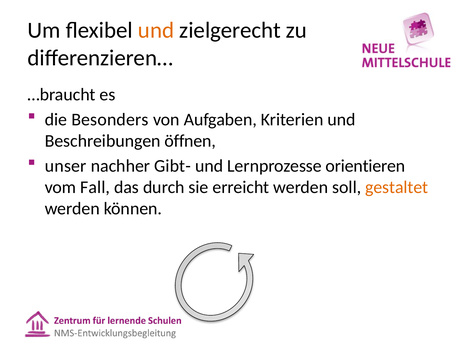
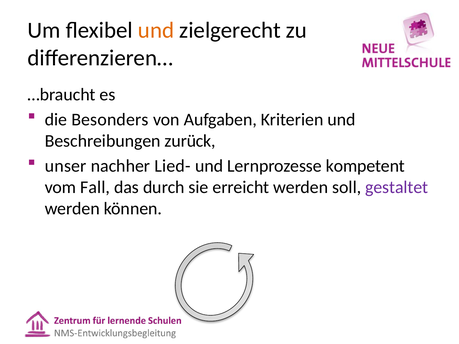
öffnen: öffnen -> zurück (190, 141)
Gibt-: Gibt- -> Lied- (172, 166)
orientieren: orientieren -> kompetent (365, 166)
gestaltet colour: orange -> purple (397, 187)
